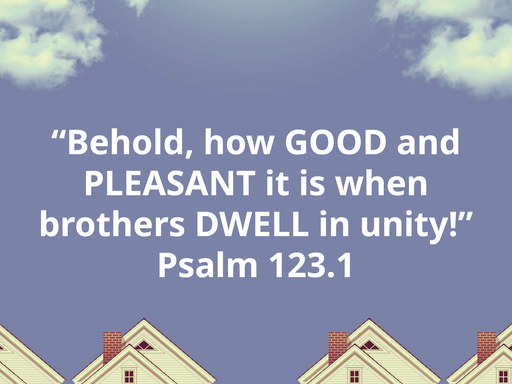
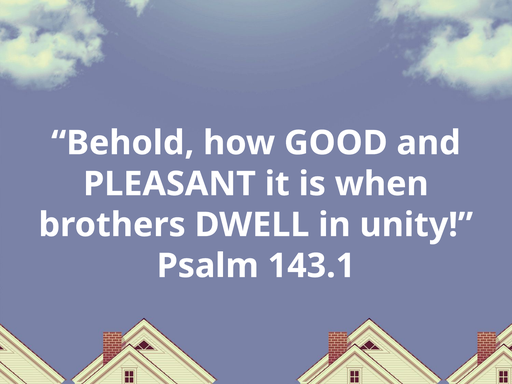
123.1: 123.1 -> 143.1 (311, 266)
